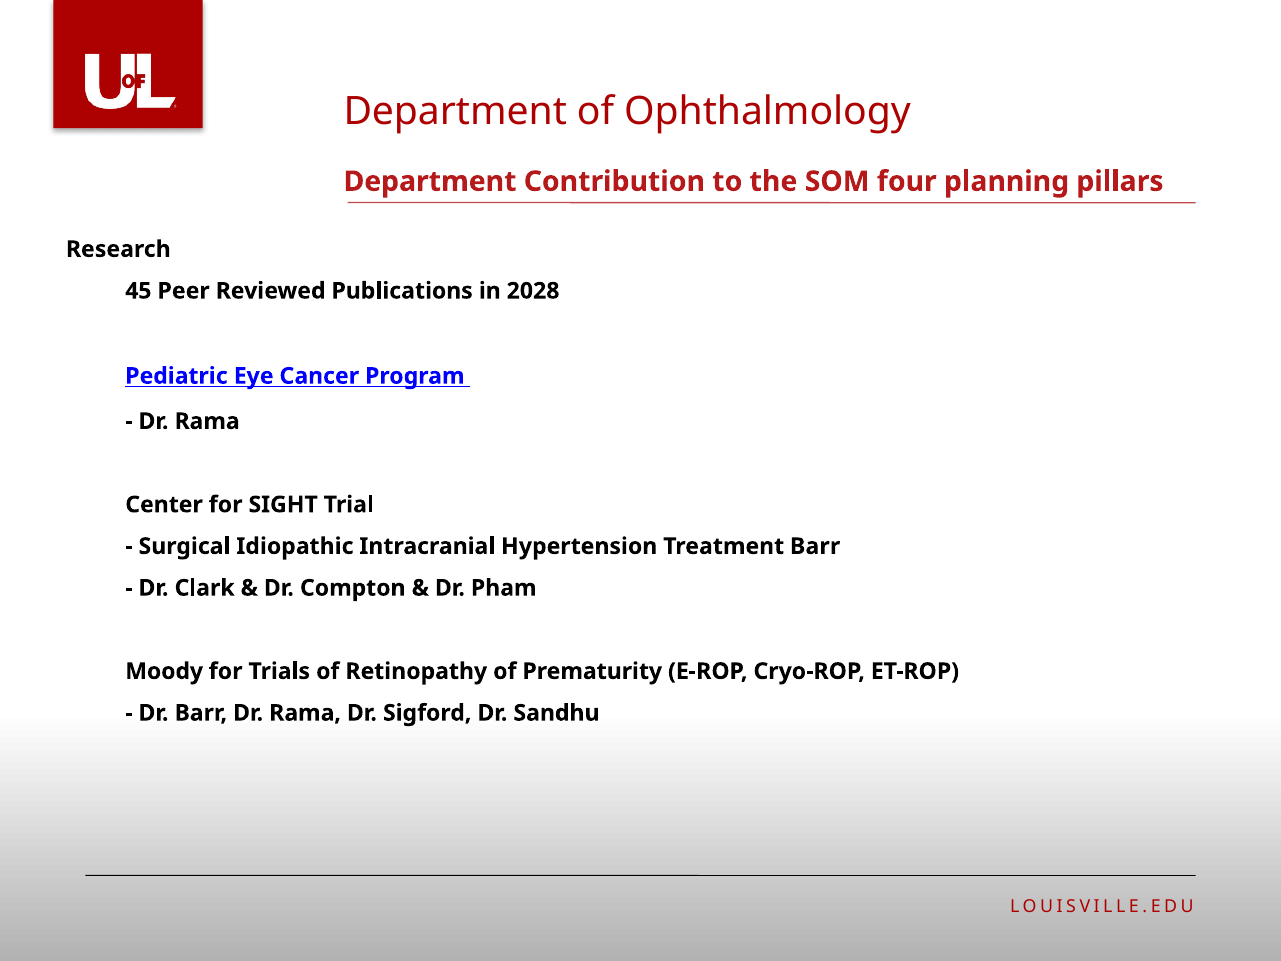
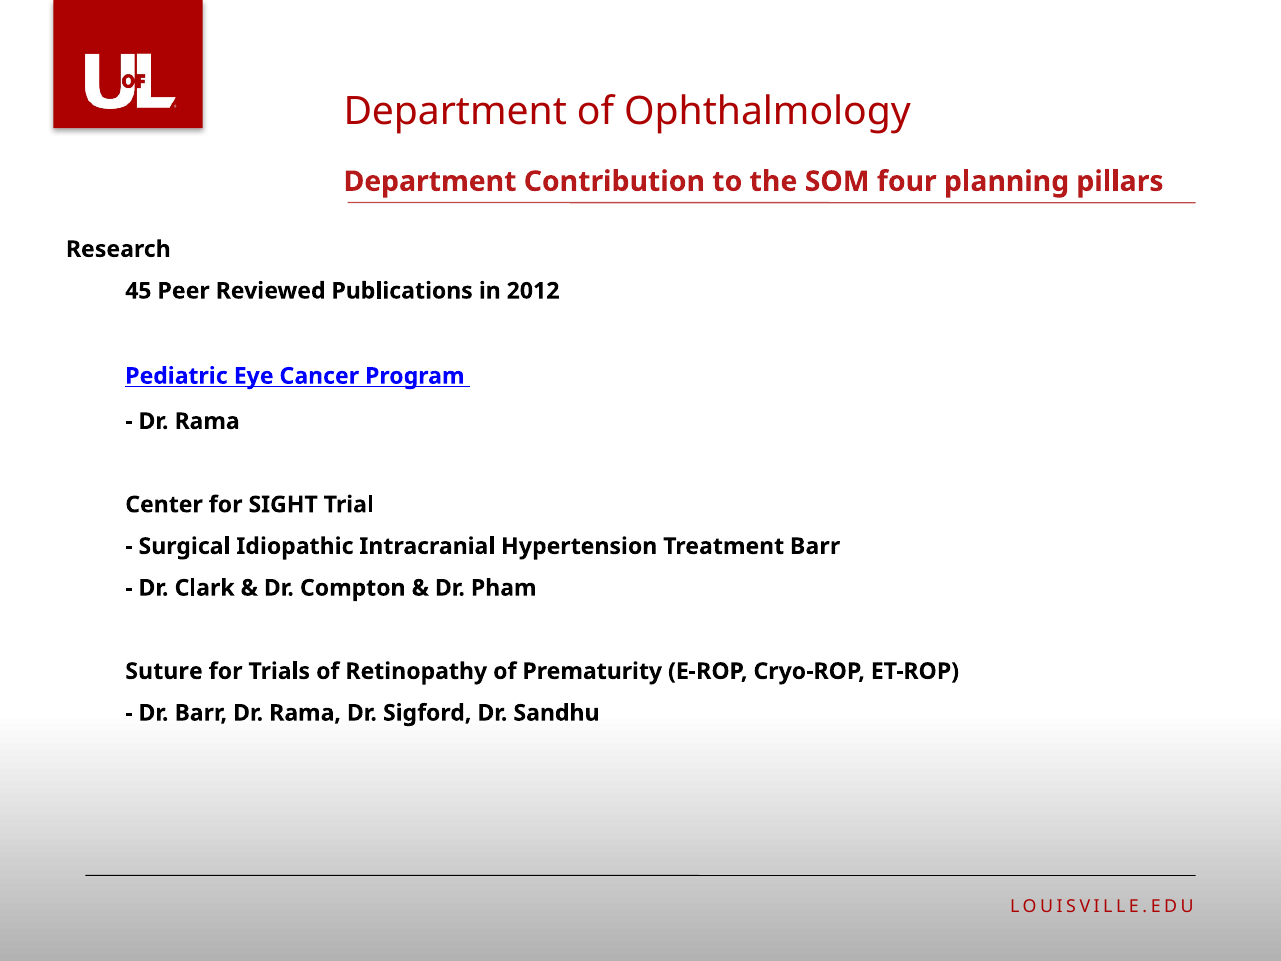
2028: 2028 -> 2012 (533, 291)
Moody: Moody -> Suture (164, 671)
